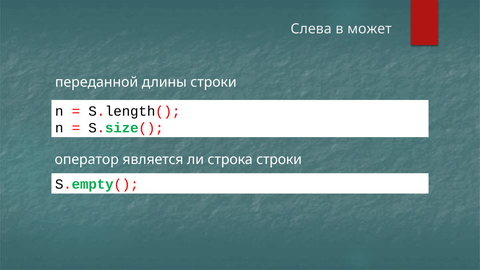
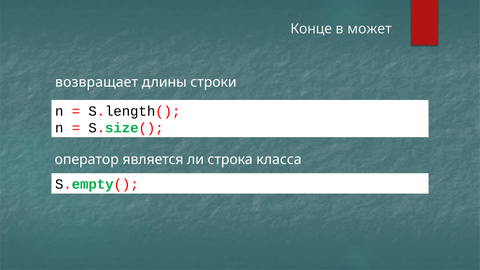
Слева: Слева -> Конце (311, 29)
переданной: переданной -> возвращает (97, 82)
строка строки: строки -> класса (279, 160)
